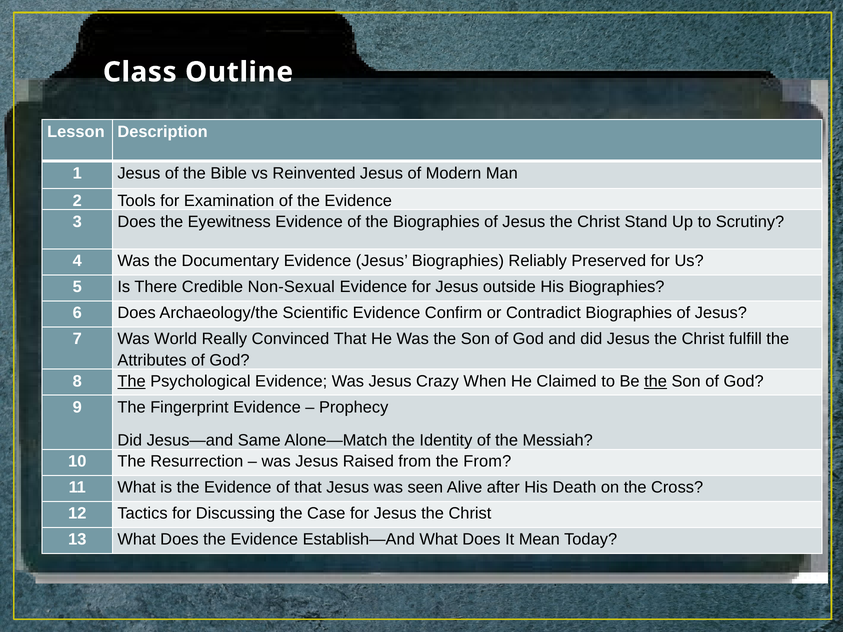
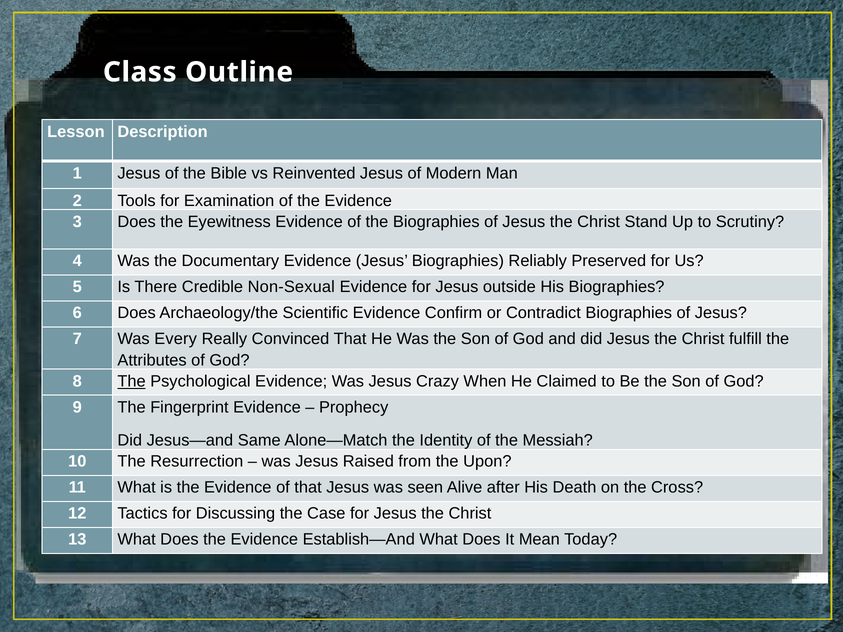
World: World -> Every (176, 339)
the underline: present -> none (656, 382)
the From: From -> Upon (487, 462)
